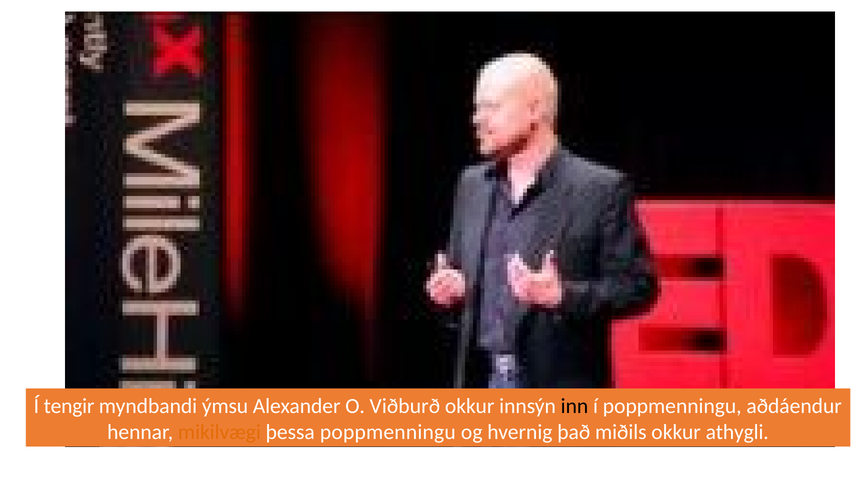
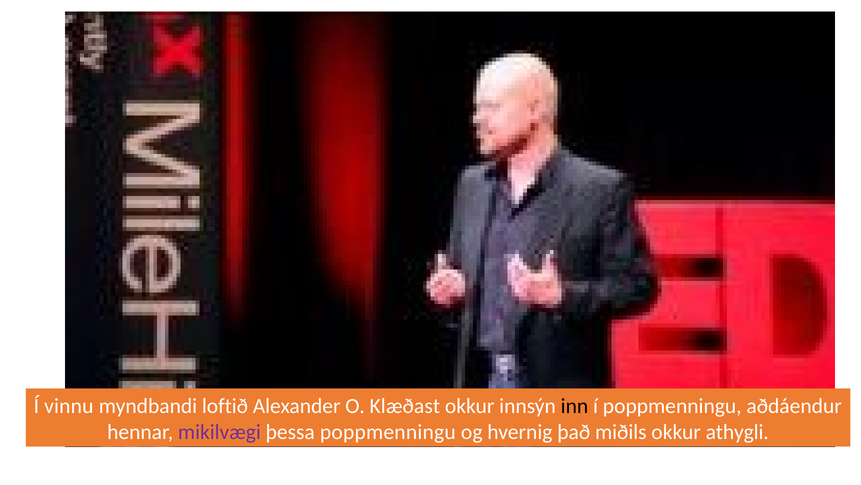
tengir: tengir -> vinnu (69, 406)
ýmsu: ýmsu -> loftið (225, 406)
Viðburð: Viðburð -> Klæðast (405, 406)
mikilvægi colour: orange -> purple (219, 431)
